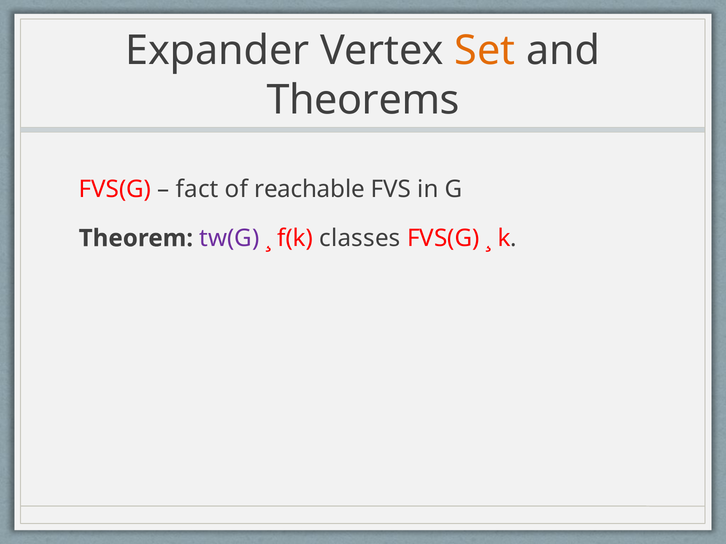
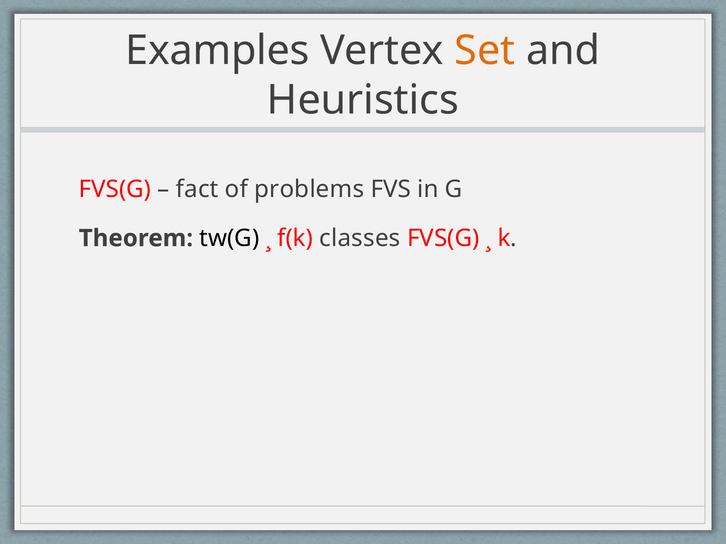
Expander: Expander -> Examples (217, 51)
Theorems: Theorems -> Heuristics (363, 100)
reachable: reachable -> problems (309, 189)
tw(G colour: purple -> black (229, 238)
